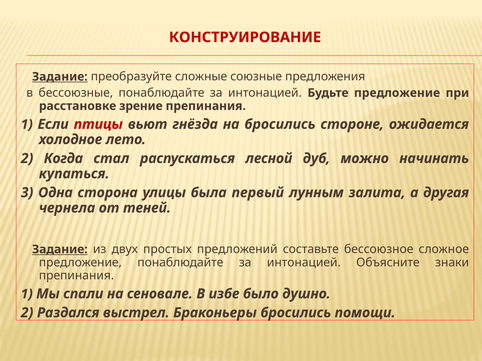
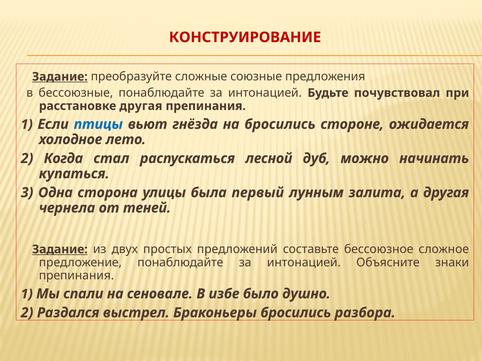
Будьте предложение: предложение -> почувствовал (397, 93)
расстановке зрение: зрение -> другая (141, 106)
птицы colour: red -> blue (98, 124)
помощи: помощи -> разбора (365, 313)
